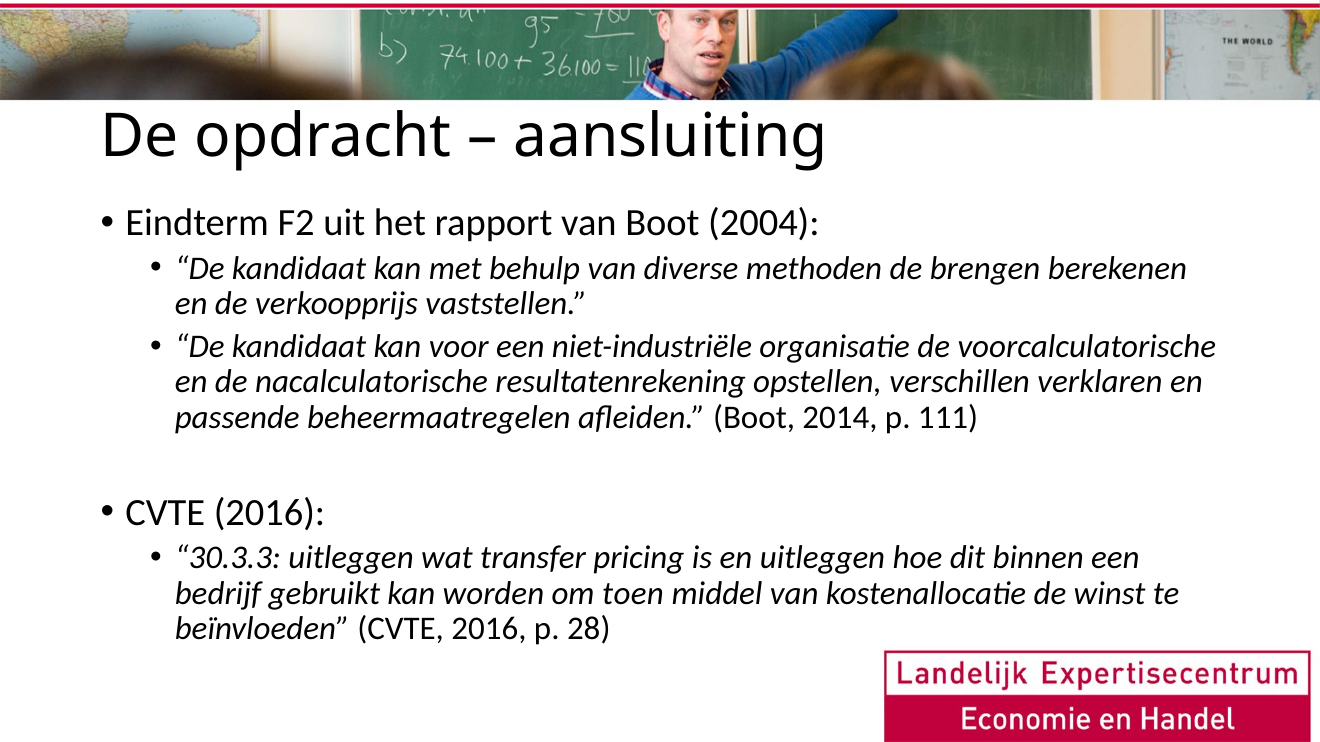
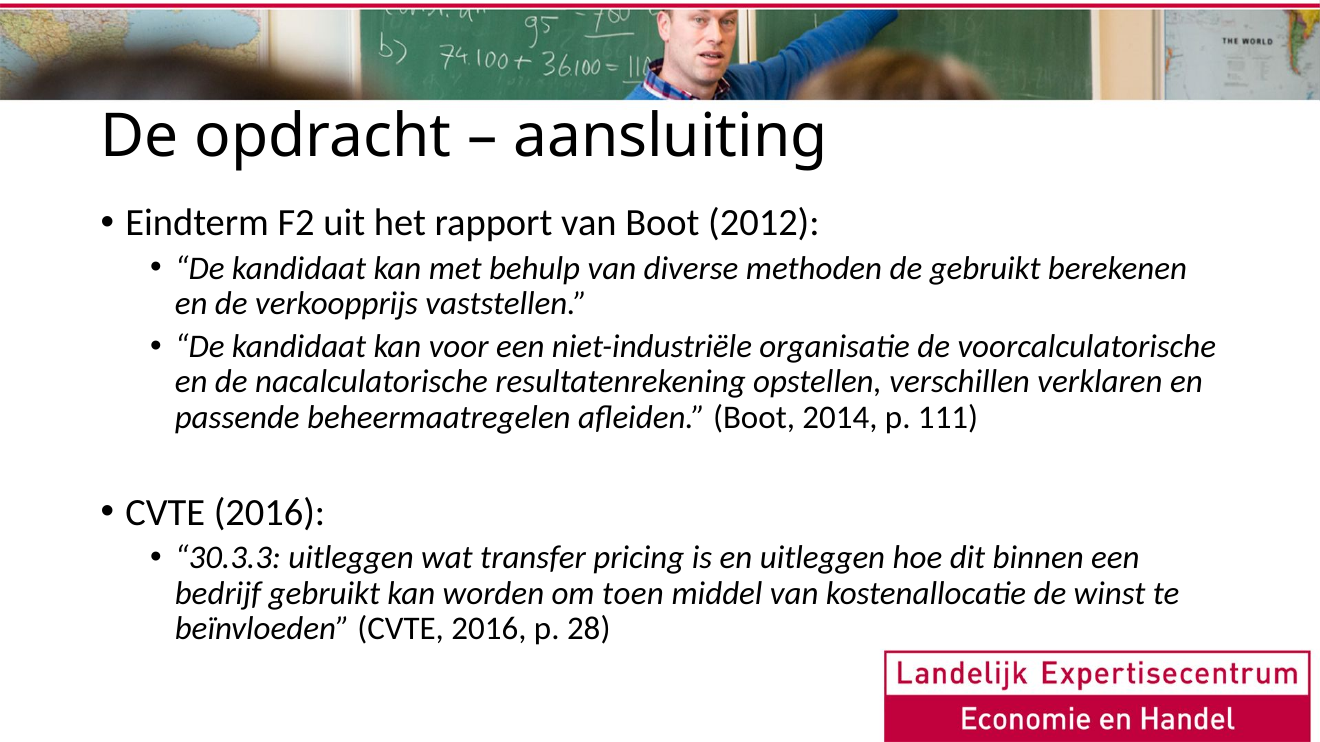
2004: 2004 -> 2012 (764, 223)
de brengen: brengen -> gebruikt (985, 269)
